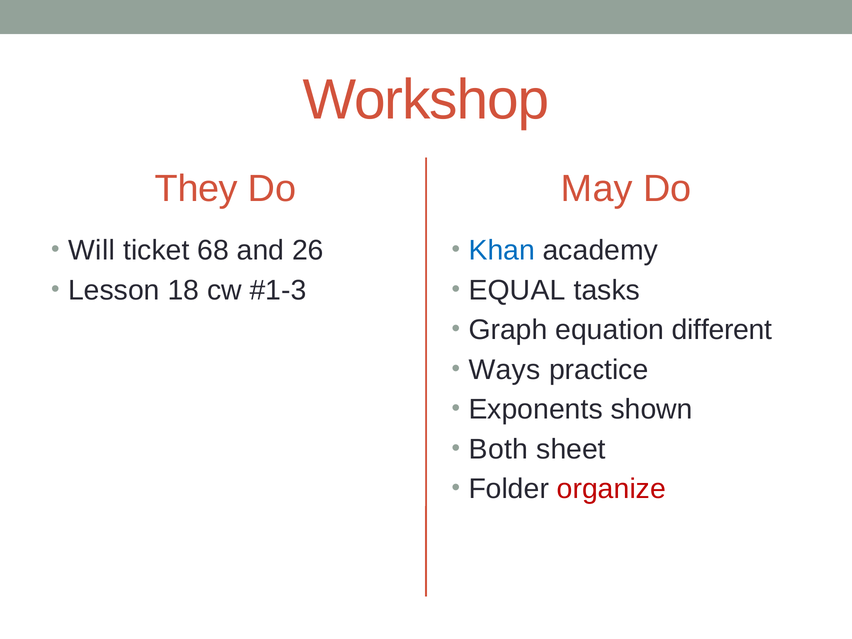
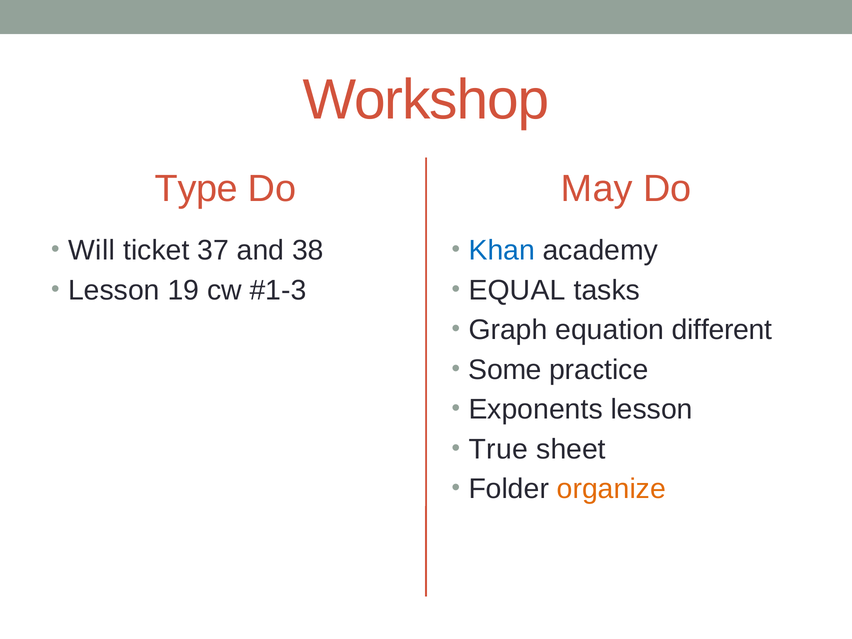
They: They -> Type (196, 189)
68: 68 -> 37 (213, 250)
26: 26 -> 38 (308, 250)
18: 18 -> 19 (183, 290)
Ways: Ways -> Some (505, 370)
Exponents shown: shown -> lesson (652, 409)
Both: Both -> True (498, 449)
organize colour: red -> orange (611, 489)
